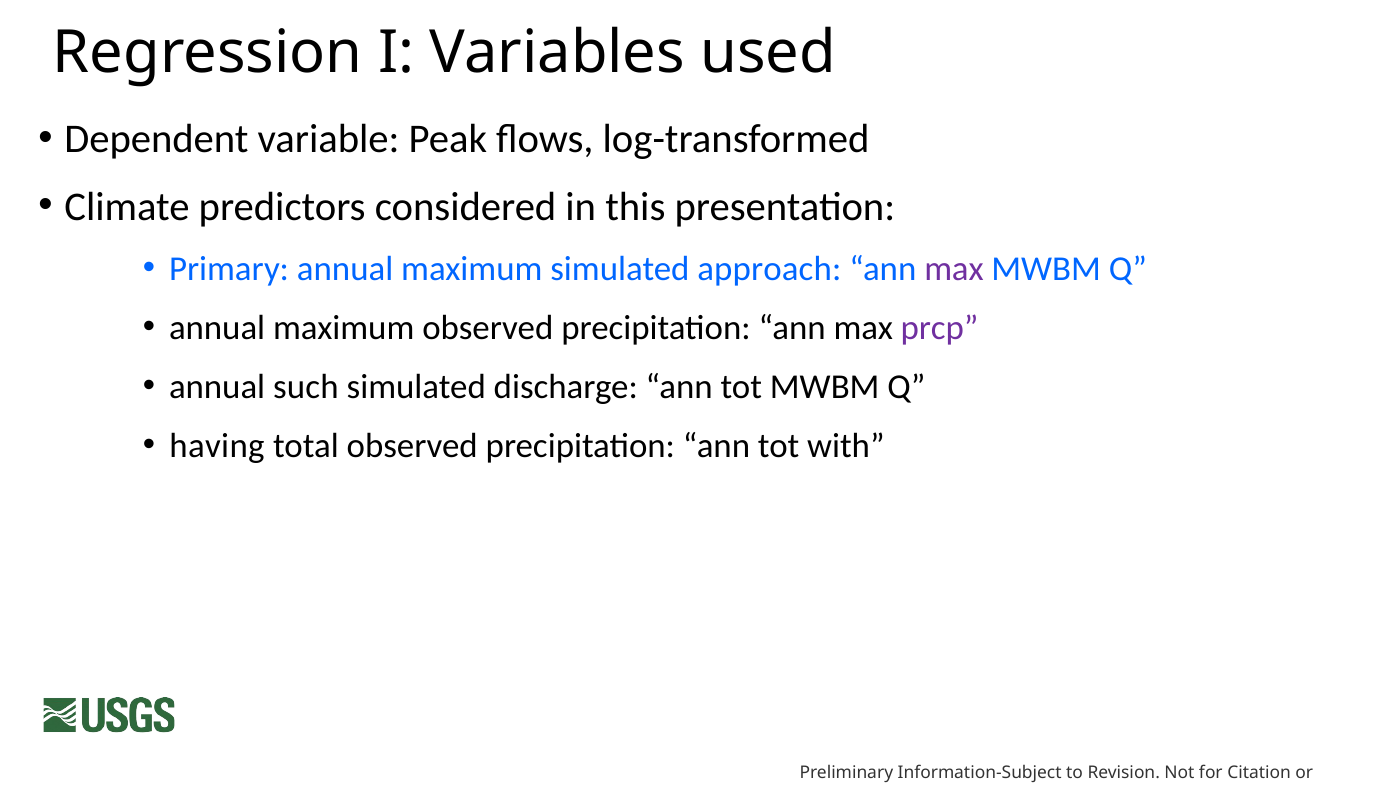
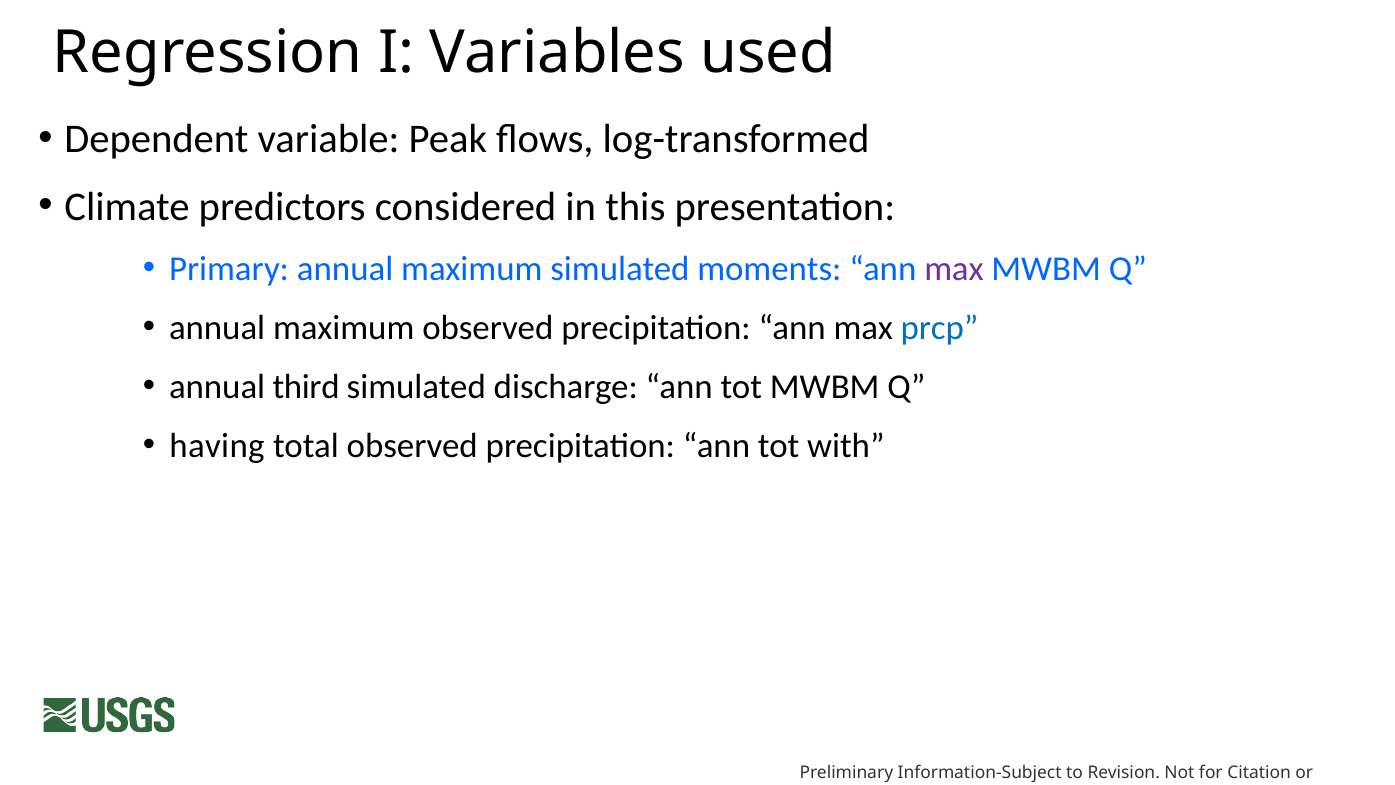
approach: approach -> moments (769, 269)
prcp colour: purple -> blue (940, 328)
such: such -> third (306, 387)
